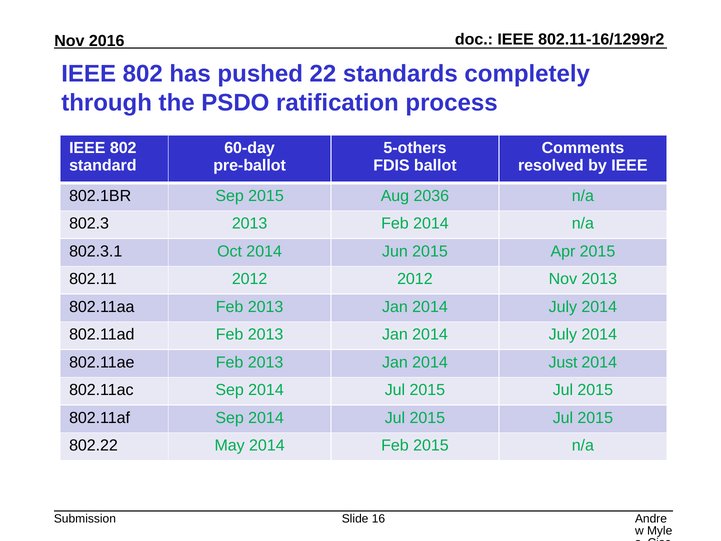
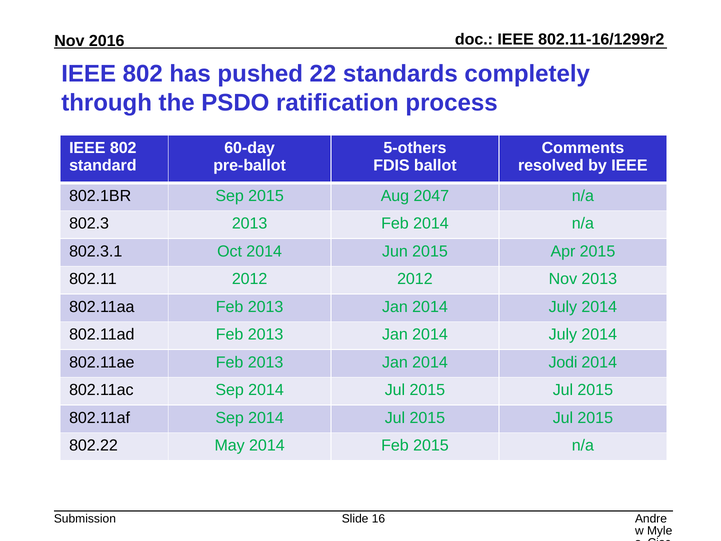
2036: 2036 -> 2047 (431, 196)
Just: Just -> Jodi (563, 362)
